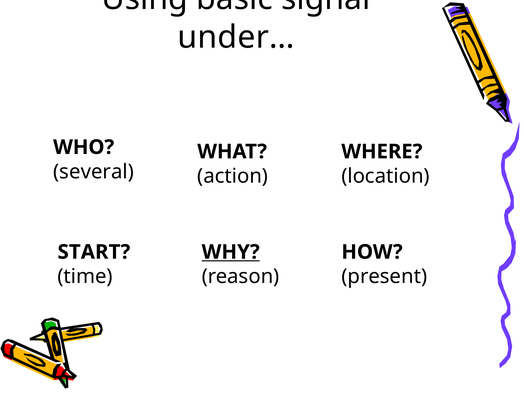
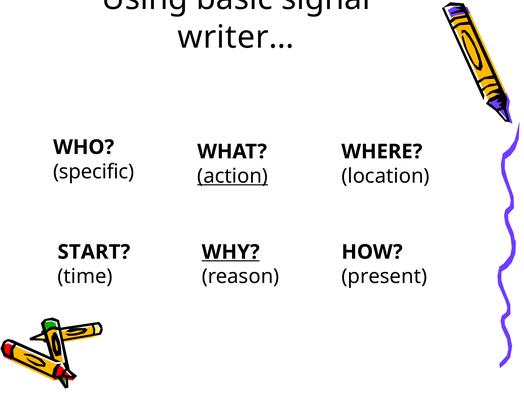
under…: under… -> writer… (236, 37)
several: several -> specific (94, 172)
action underline: none -> present (233, 176)
